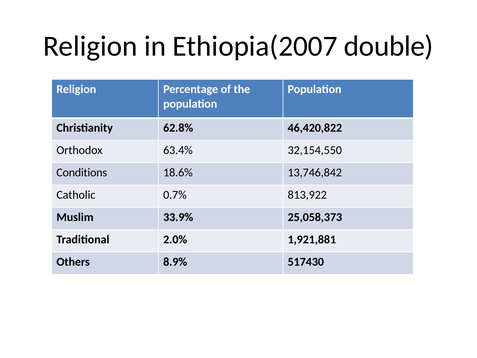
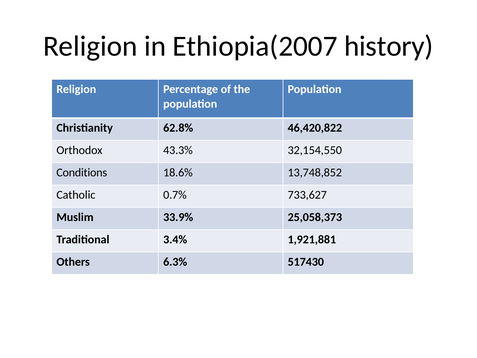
double: double -> history (389, 46)
63.4%: 63.4% -> 43.3% (178, 150)
13,746,842: 13,746,842 -> 13,748,852 (315, 172)
813,922: 813,922 -> 733,627 (307, 195)
2.0%: 2.0% -> 3.4% (175, 239)
8.9%: 8.9% -> 6.3% (175, 262)
